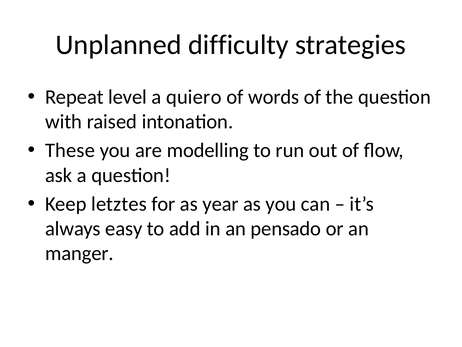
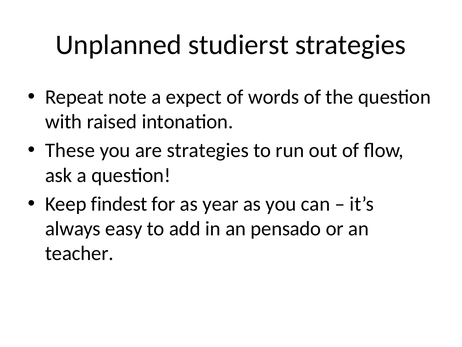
difficulty: difficulty -> studierst (238, 45)
level: level -> note (128, 97)
quiero: quiero -> expect (194, 97)
are modelling: modelling -> strategies (208, 150)
letztes: letztes -> findest (119, 204)
manger: manger -> teacher (79, 253)
